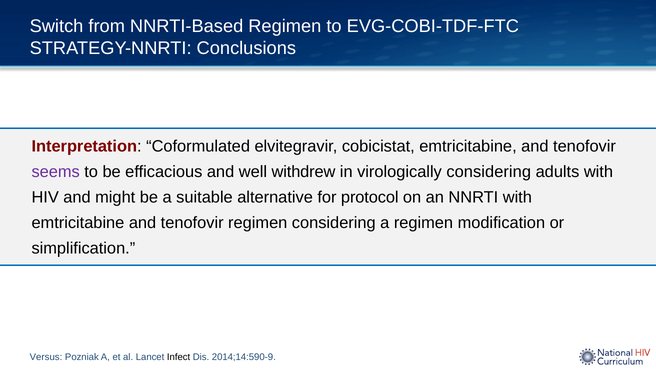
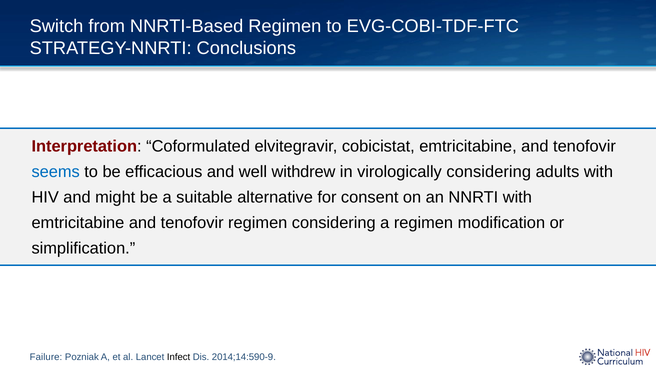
seems colour: purple -> blue (56, 172)
protocol: protocol -> consent (370, 198)
Versus: Versus -> Failure (46, 357)
